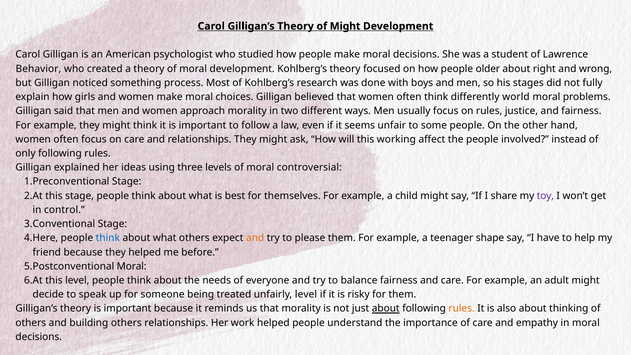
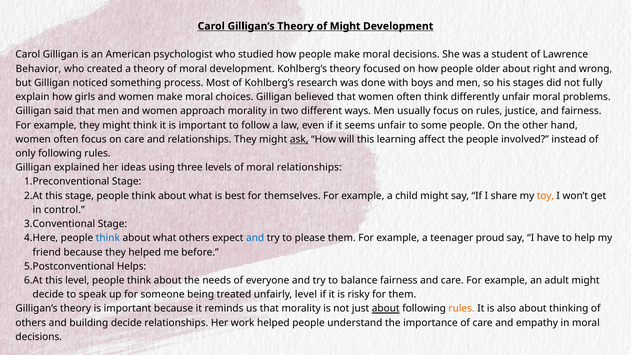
differently world: world -> unfair (516, 97)
ask underline: none -> present (299, 139)
working: working -> learning (396, 139)
moral controversial: controversial -> relationships (309, 168)
toy colour: purple -> orange (545, 196)
and colour: orange -> blue (255, 238)
shape: shape -> proud (490, 238)
Moral: Moral -> Helps (132, 266)
building others: others -> decide (126, 323)
